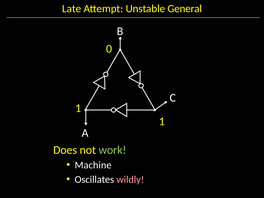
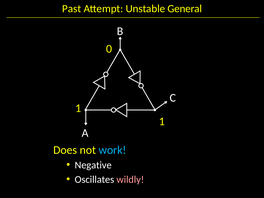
Late: Late -> Past (72, 9)
work colour: light green -> light blue (113, 150)
Machine: Machine -> Negative (93, 165)
